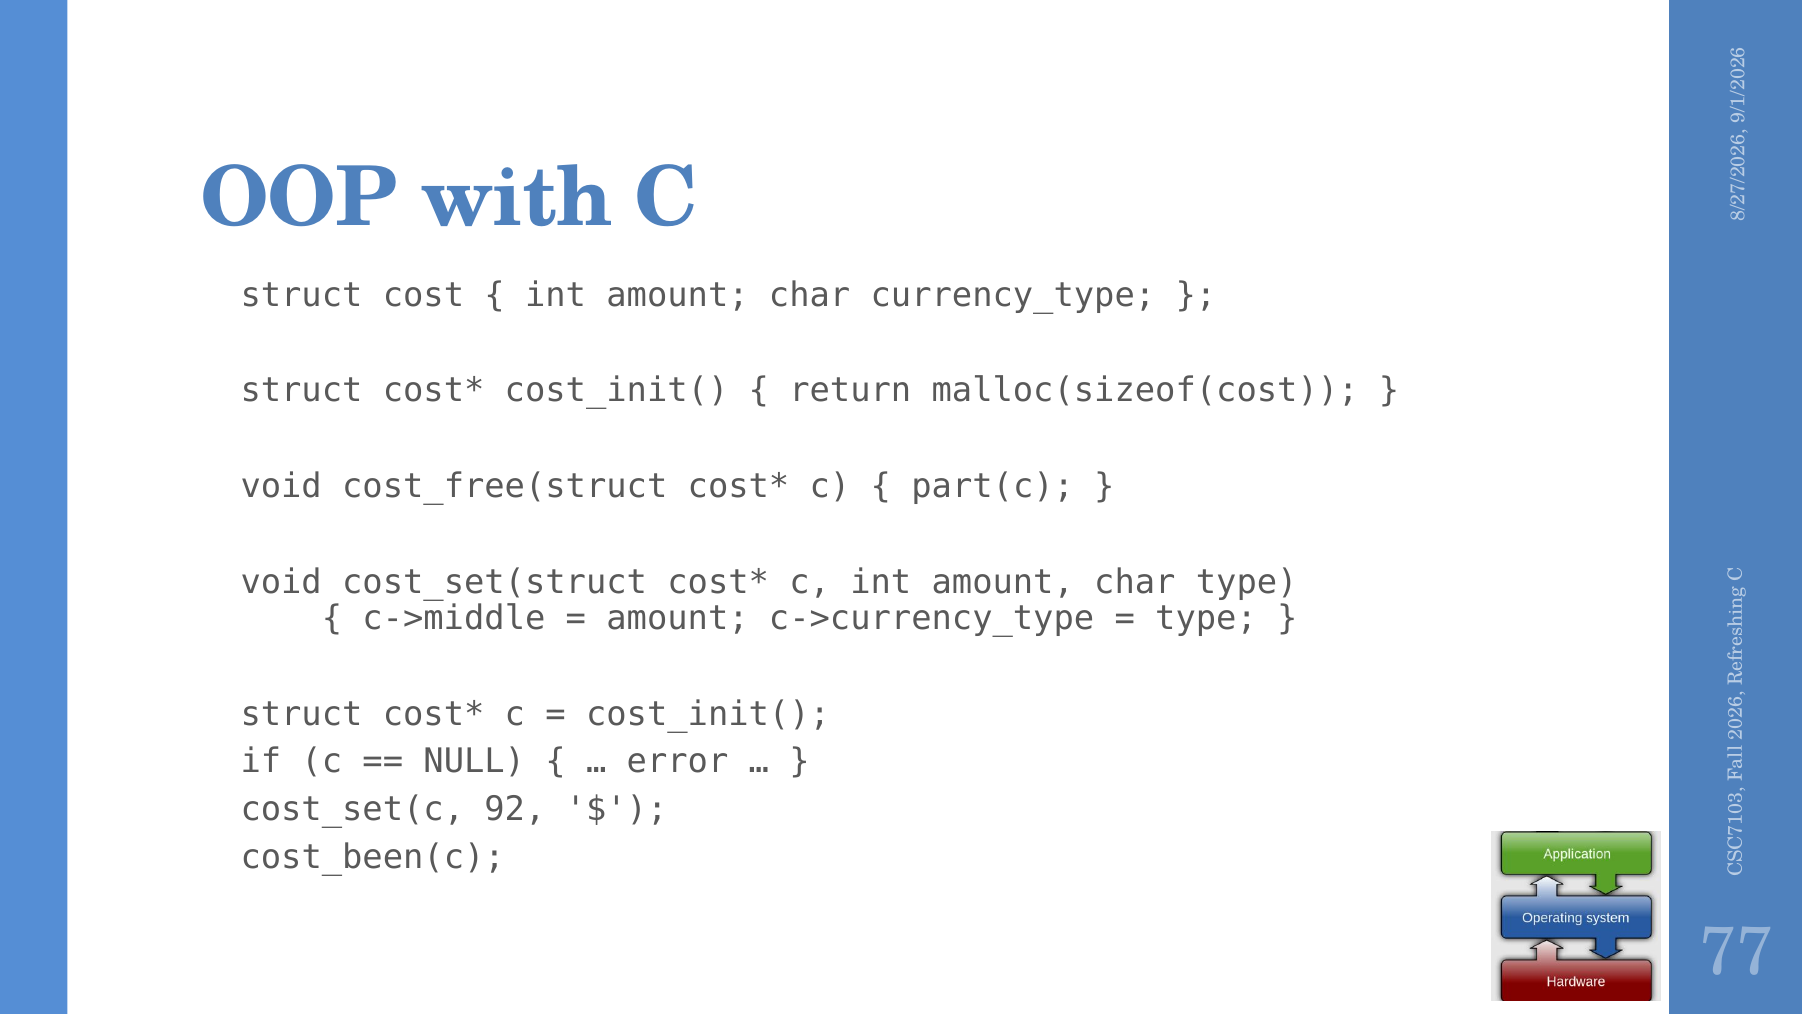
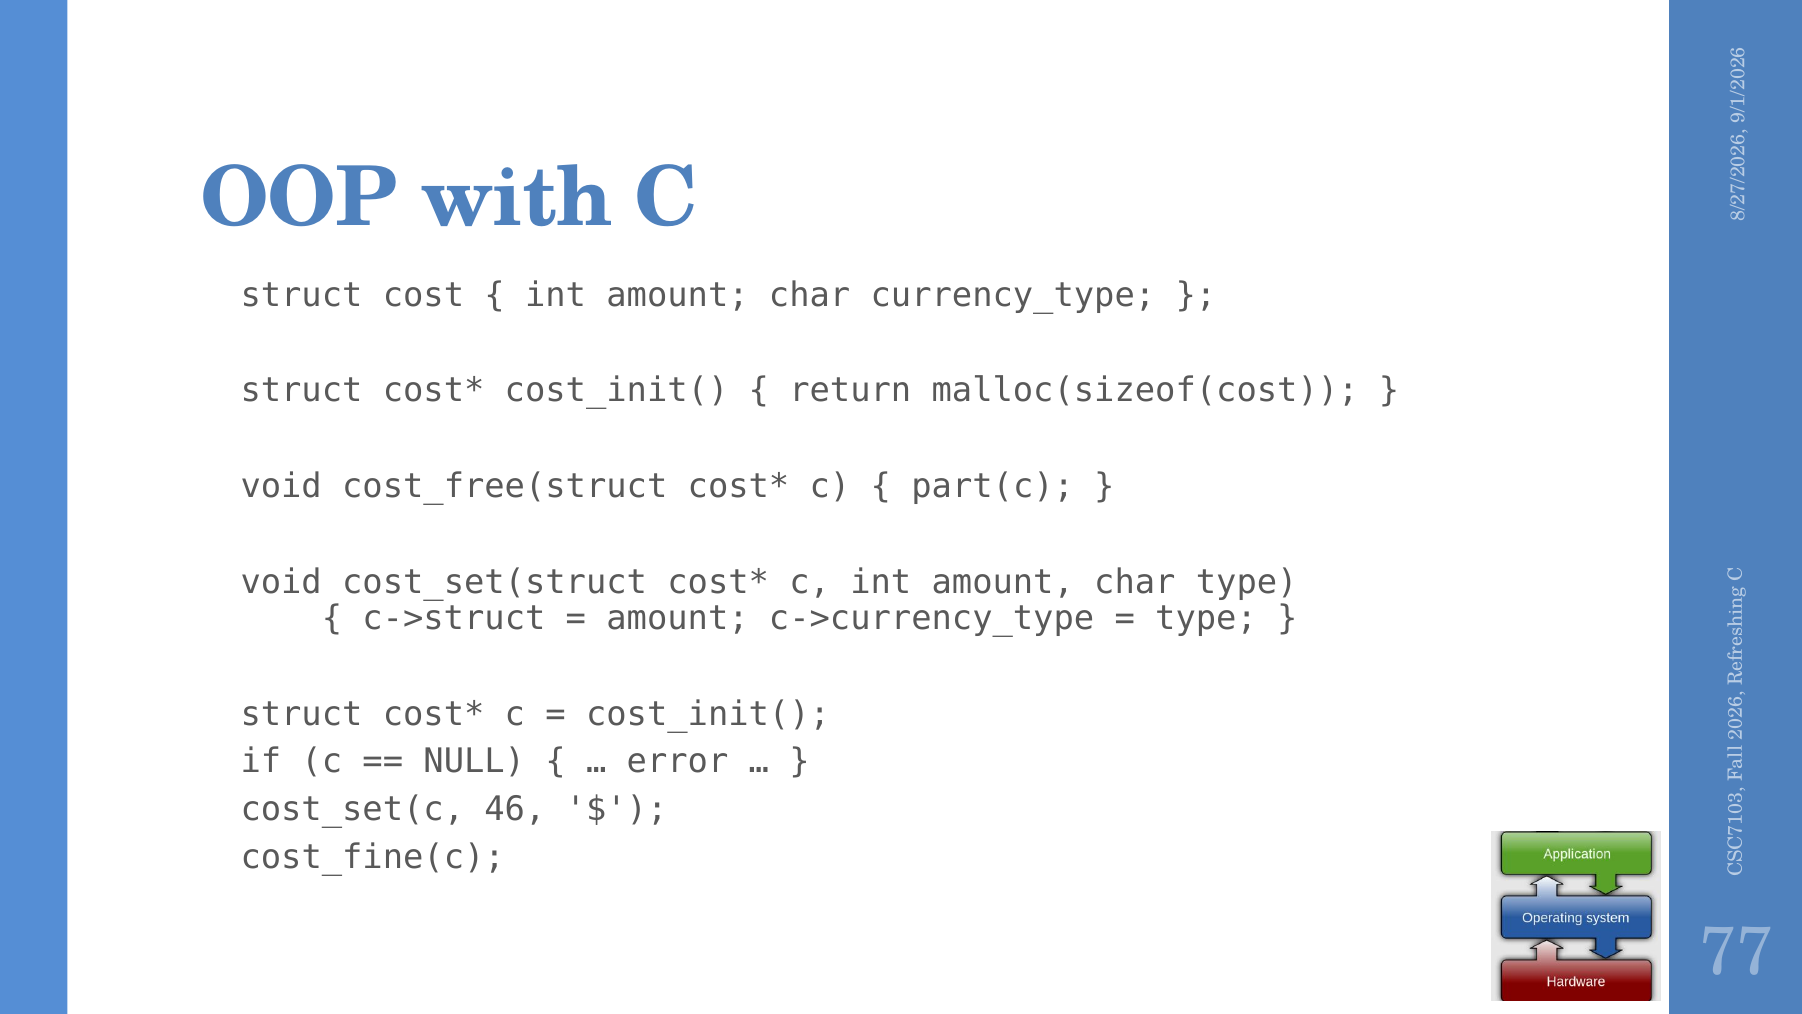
c->middle: c->middle -> c->struct (454, 618)
92: 92 -> 46 (515, 809)
cost_been(c: cost_been(c -> cost_fine(c (373, 857)
